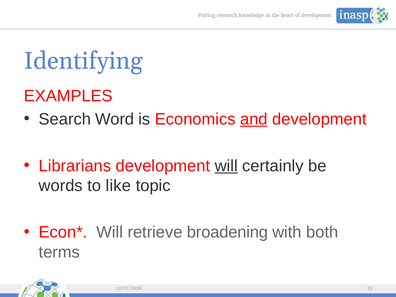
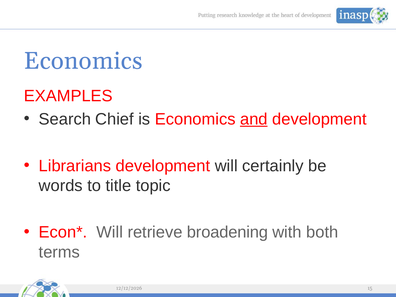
Identifying: Identifying -> Economics (83, 61)
Word: Word -> Chief (114, 119)
will underline: present -> none (226, 166)
like: like -> title (118, 186)
